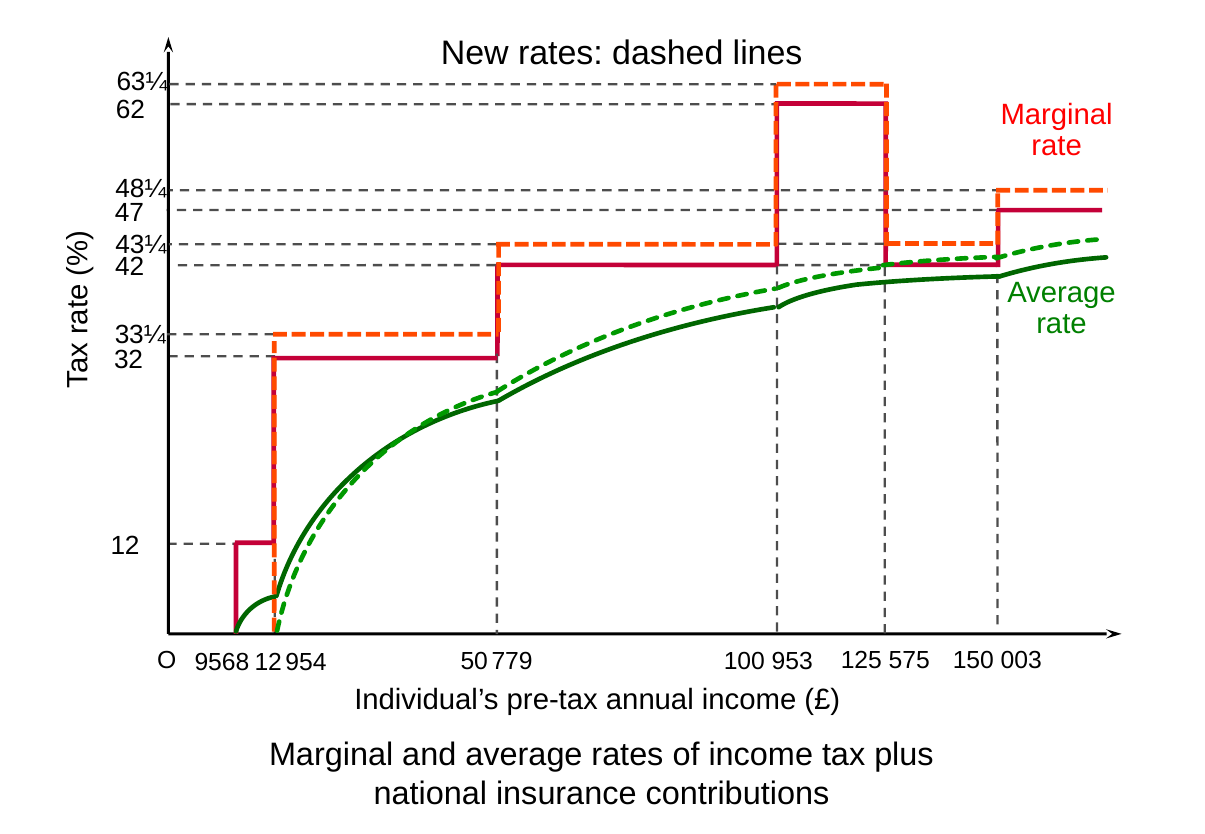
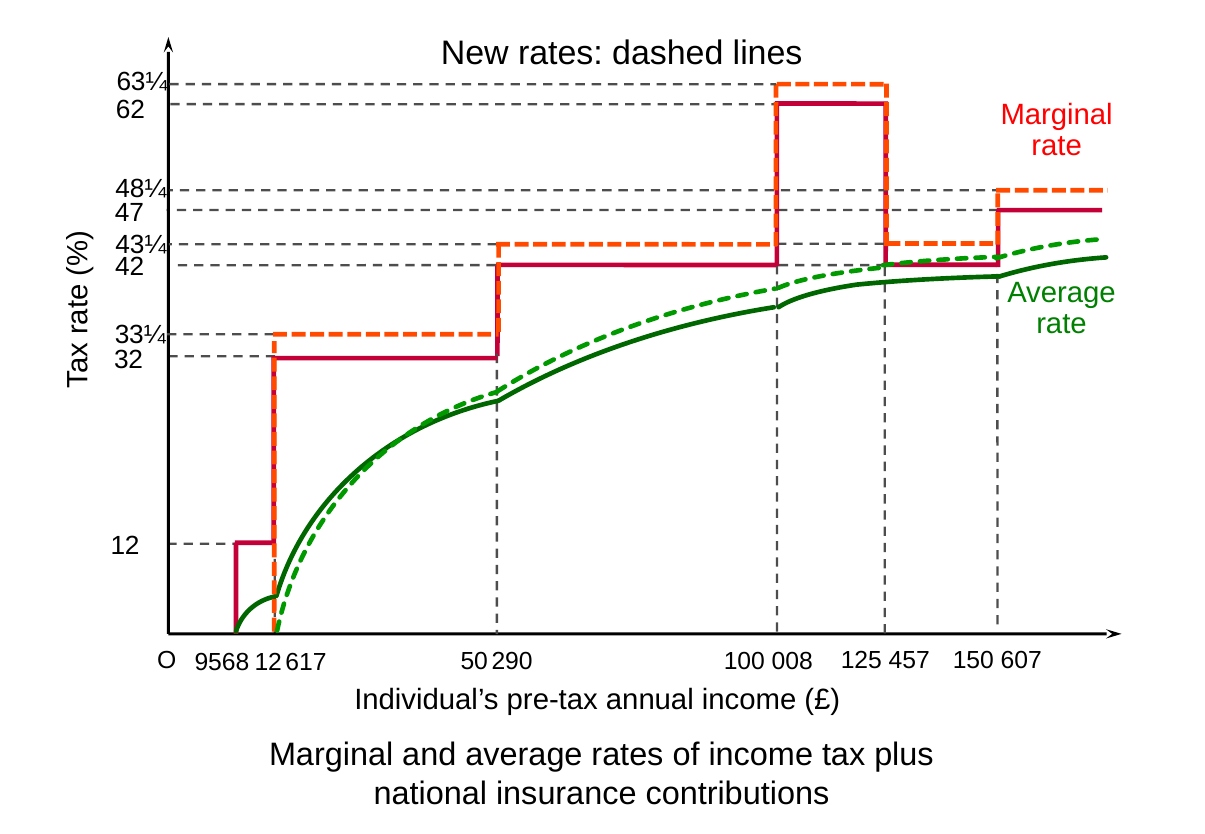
575: 575 -> 457 (909, 660)
953: 953 -> 008 (792, 661)
003: 003 -> 607 (1021, 661)
954: 954 -> 617 (306, 663)
779: 779 -> 290 (512, 661)
